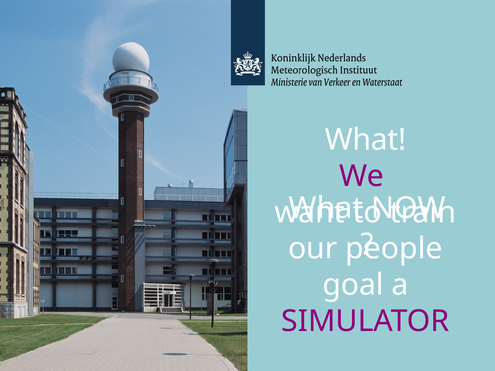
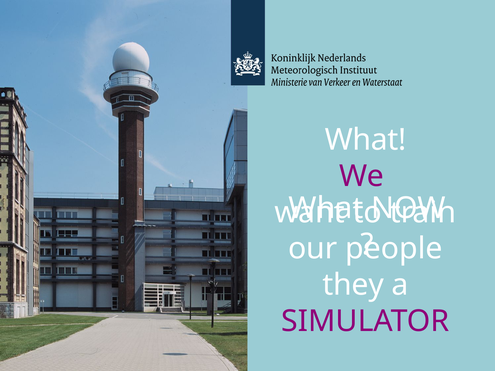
goal: goal -> they (353, 285)
